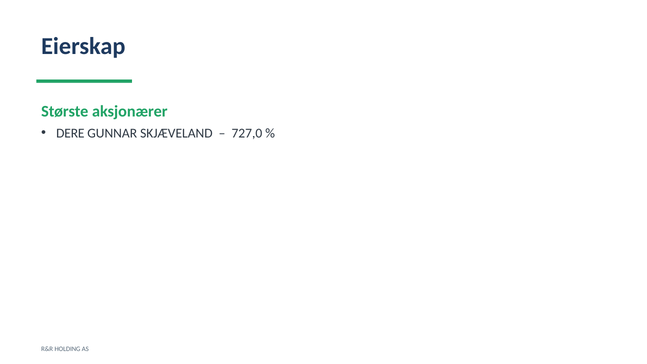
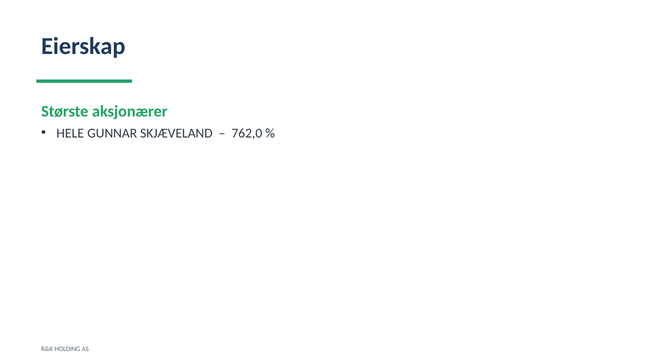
DERE: DERE -> HELE (70, 133)
727,0: 727,0 -> 762,0 (247, 133)
